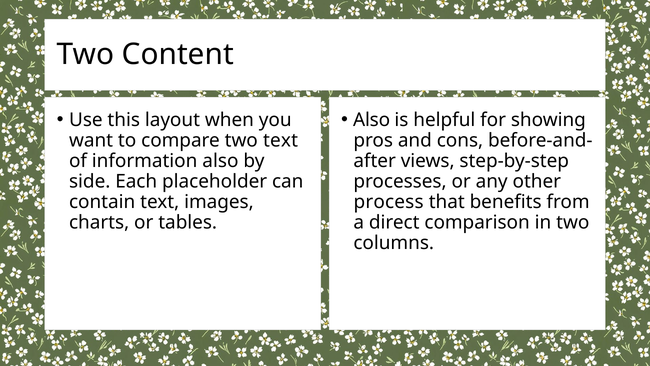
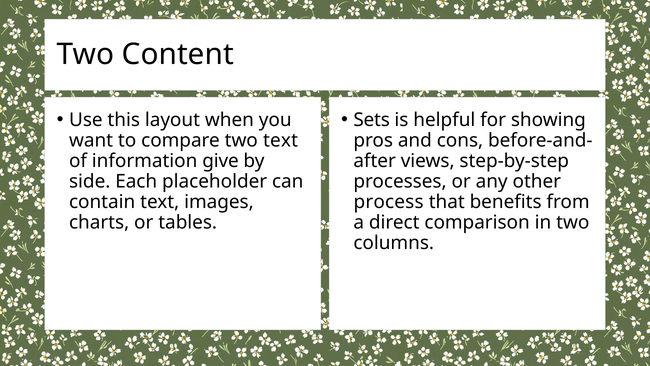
Also: Also -> Sets (372, 120)
information also: also -> give (221, 161)
